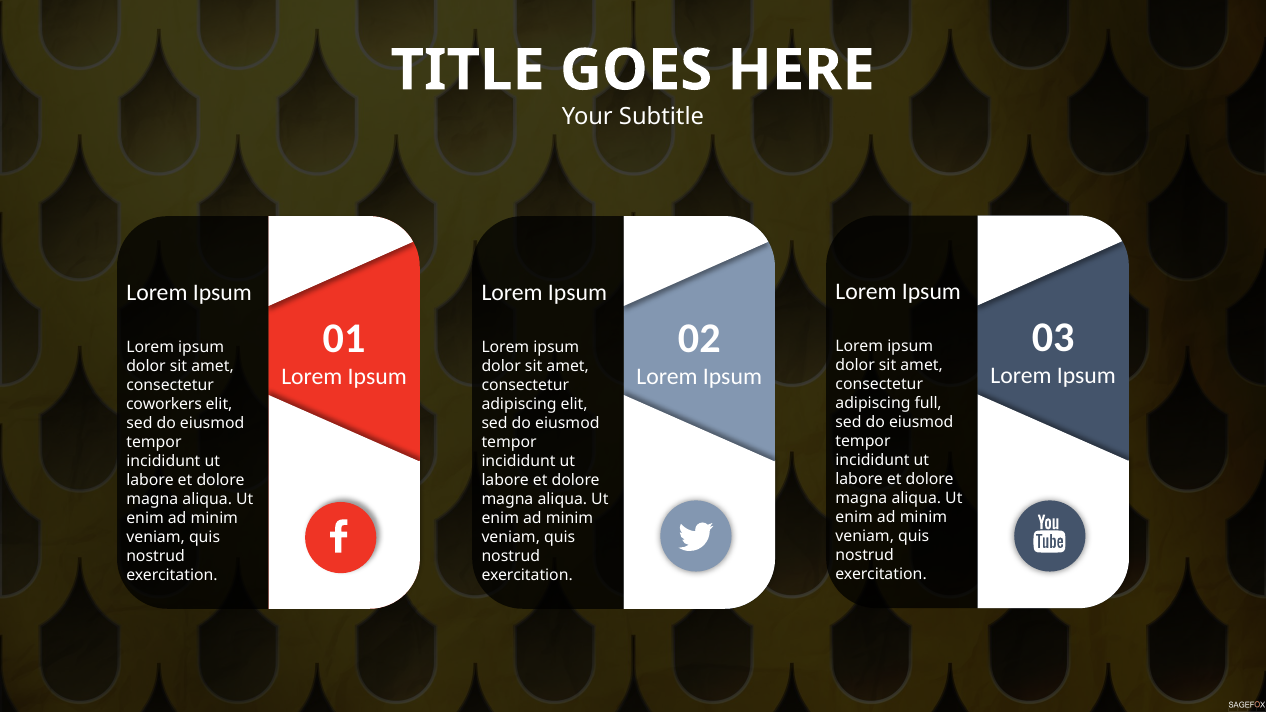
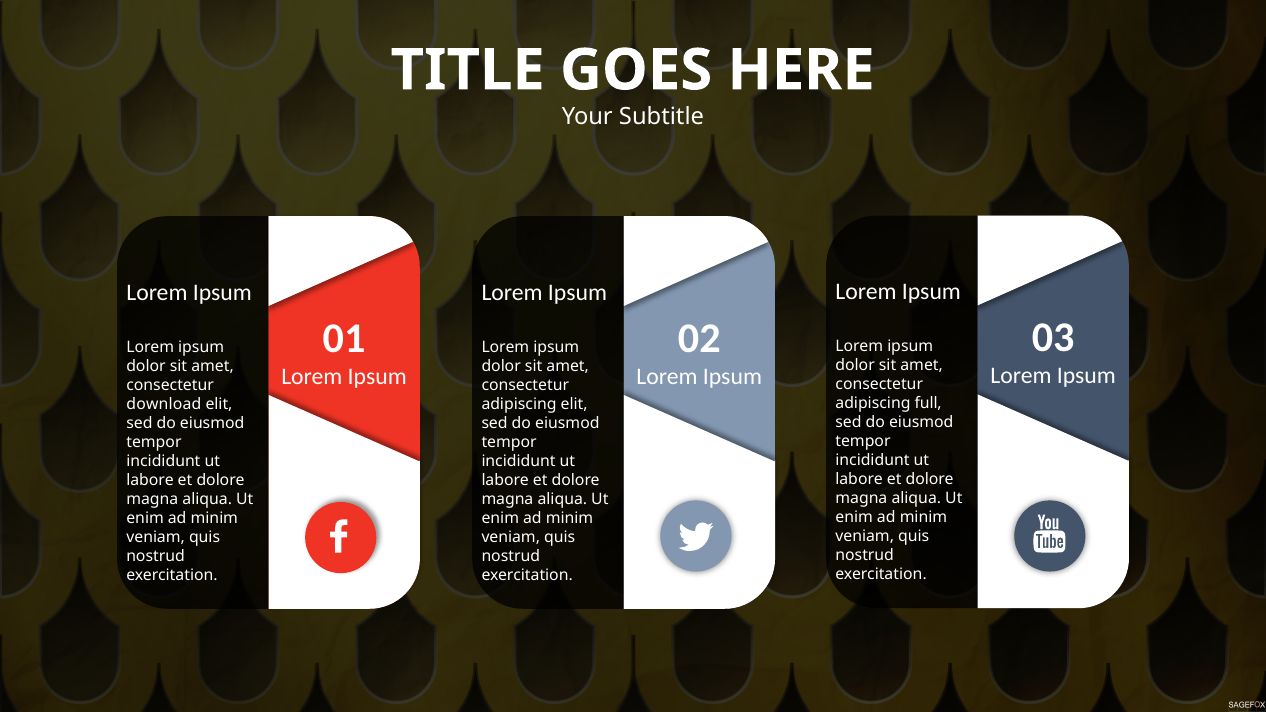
coworkers: coworkers -> download (164, 404)
